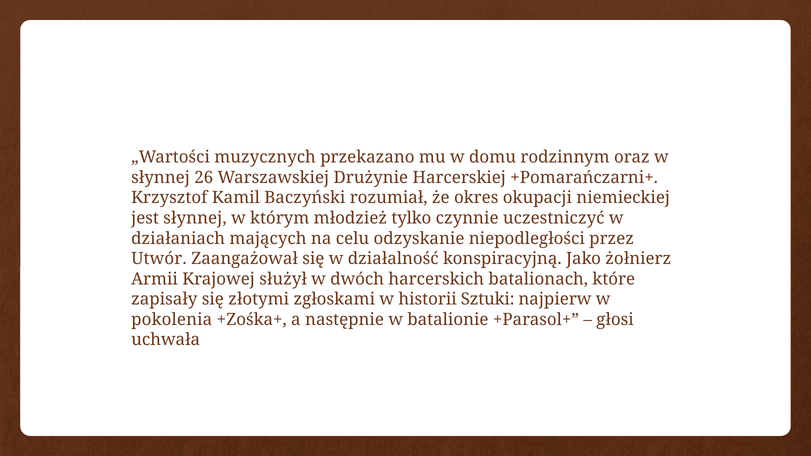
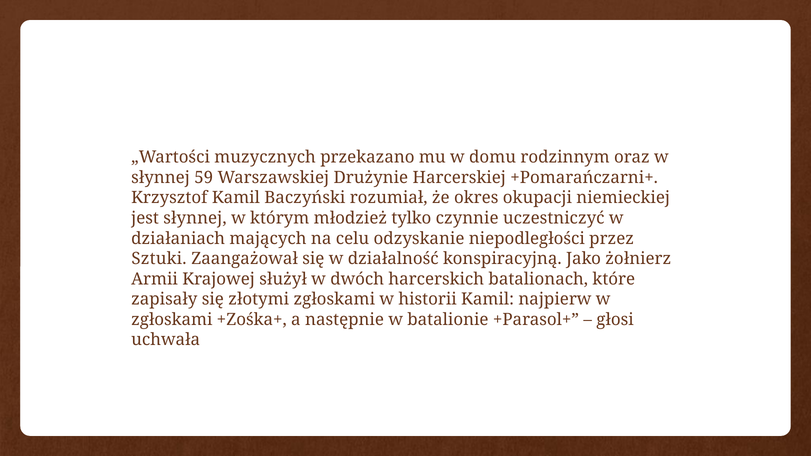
26: 26 -> 59 (204, 178)
Utwór: Utwór -> Sztuki (159, 259)
historii Sztuki: Sztuki -> Kamil (488, 299)
pokolenia: pokolenia -> zgłoskami (172, 320)
